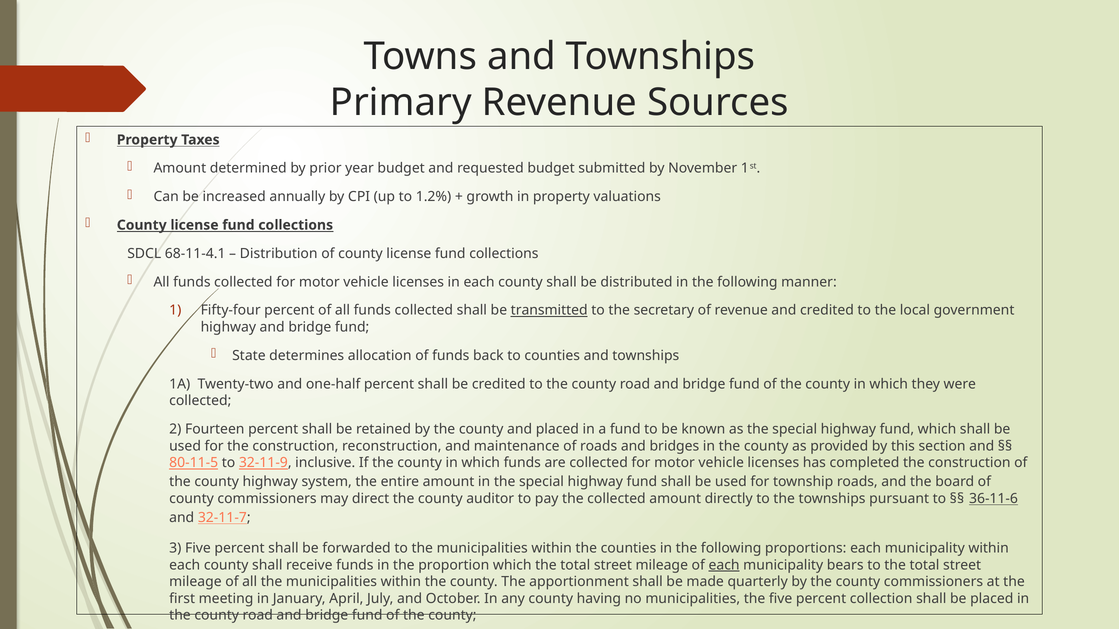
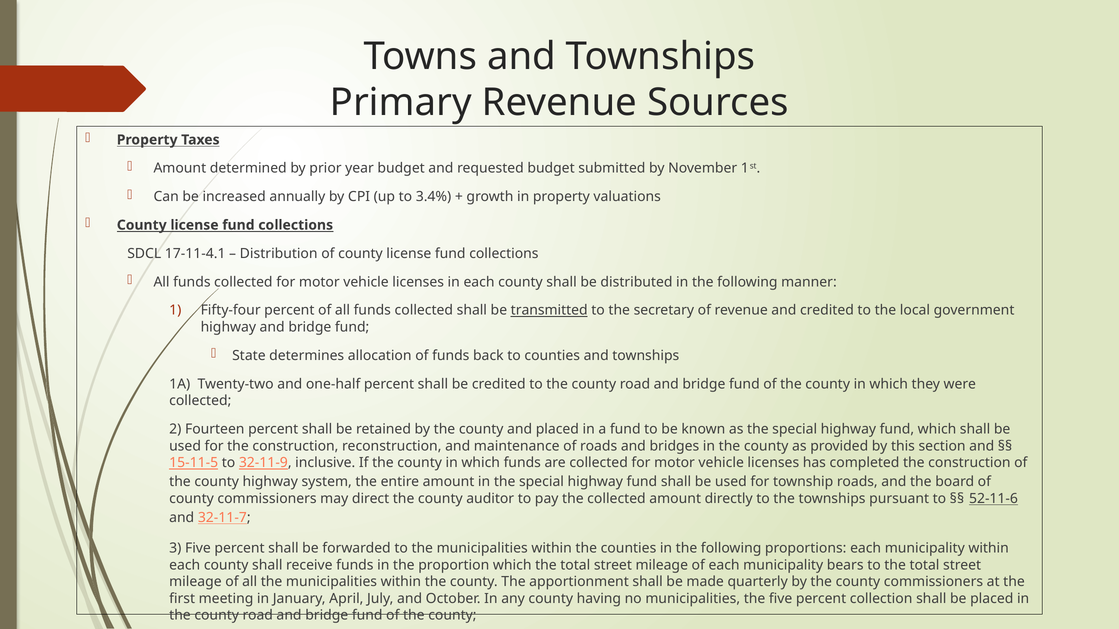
1.2%: 1.2% -> 3.4% (434, 197)
68-11-4.1: 68-11-4.1 -> 17-11-4.1 (195, 254)
80-11-5: 80-11-5 -> 15-11-5 (194, 463)
36-11-6: 36-11-6 -> 52-11-6 (993, 499)
each underline: present -> none (724, 565)
